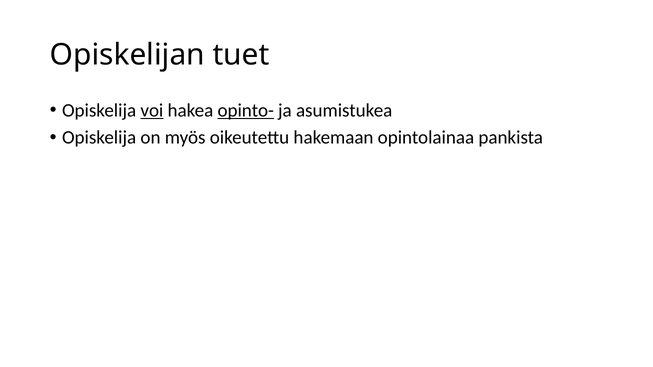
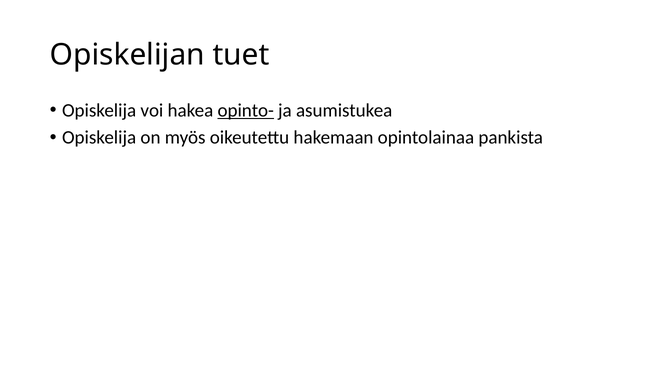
voi underline: present -> none (152, 110)
